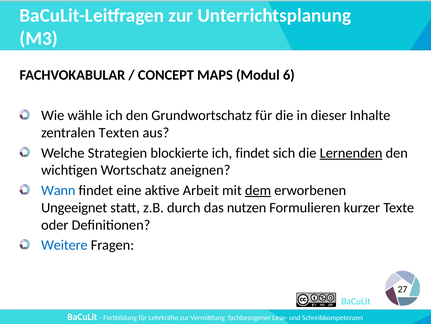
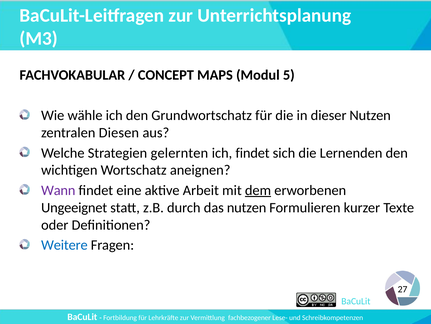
6: 6 -> 5 (289, 75)
dieser Inhalte: Inhalte -> Nutzen (370, 115)
Texten: Texten -> Diesen (119, 132)
blockierte: blockierte -> gelernten (179, 153)
Lernenden underline: present -> none (351, 153)
Wann colour: blue -> purple (58, 190)
